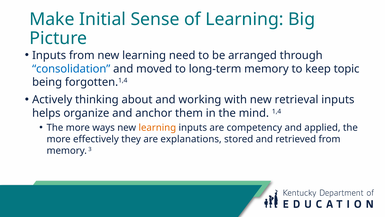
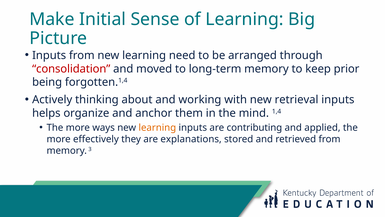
consolidation colour: blue -> red (71, 69)
topic: topic -> prior (347, 69)
competency: competency -> contributing (254, 127)
